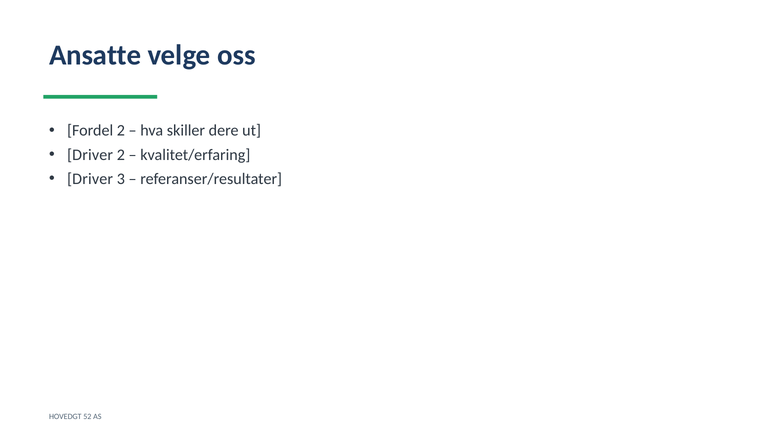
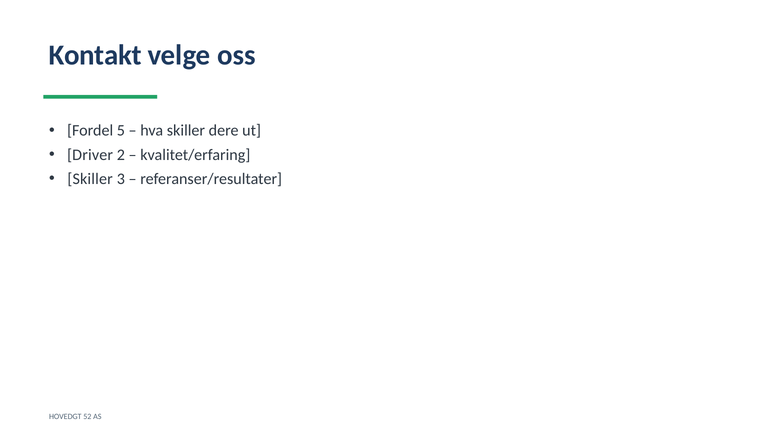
Ansatte: Ansatte -> Kontakt (95, 55)
Fordel 2: 2 -> 5 (121, 131)
Driver: Driver -> Skiller (90, 179)
